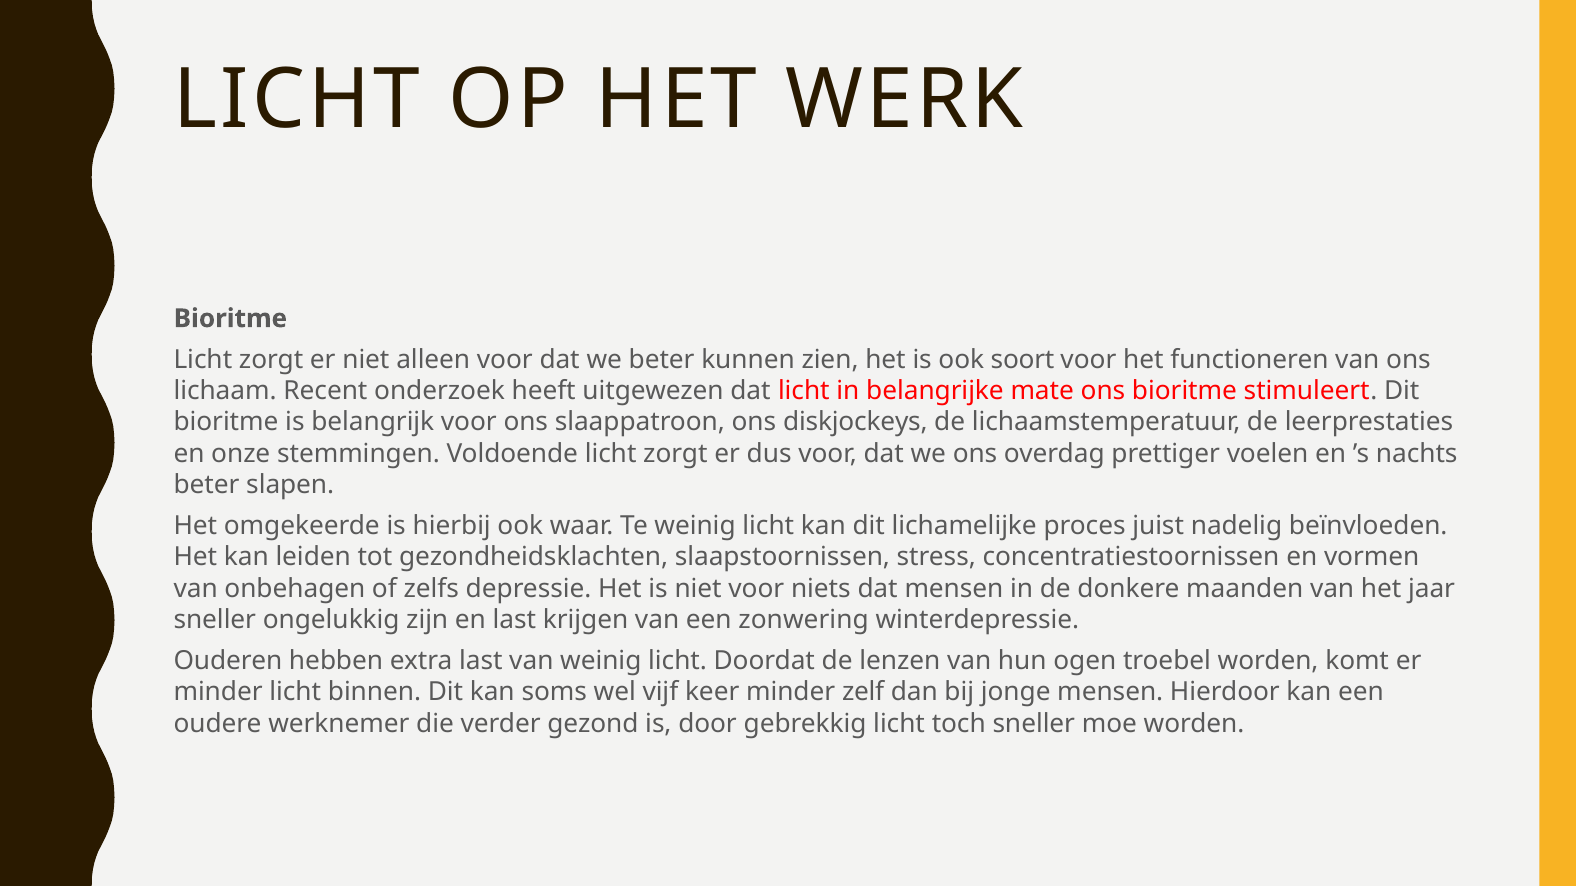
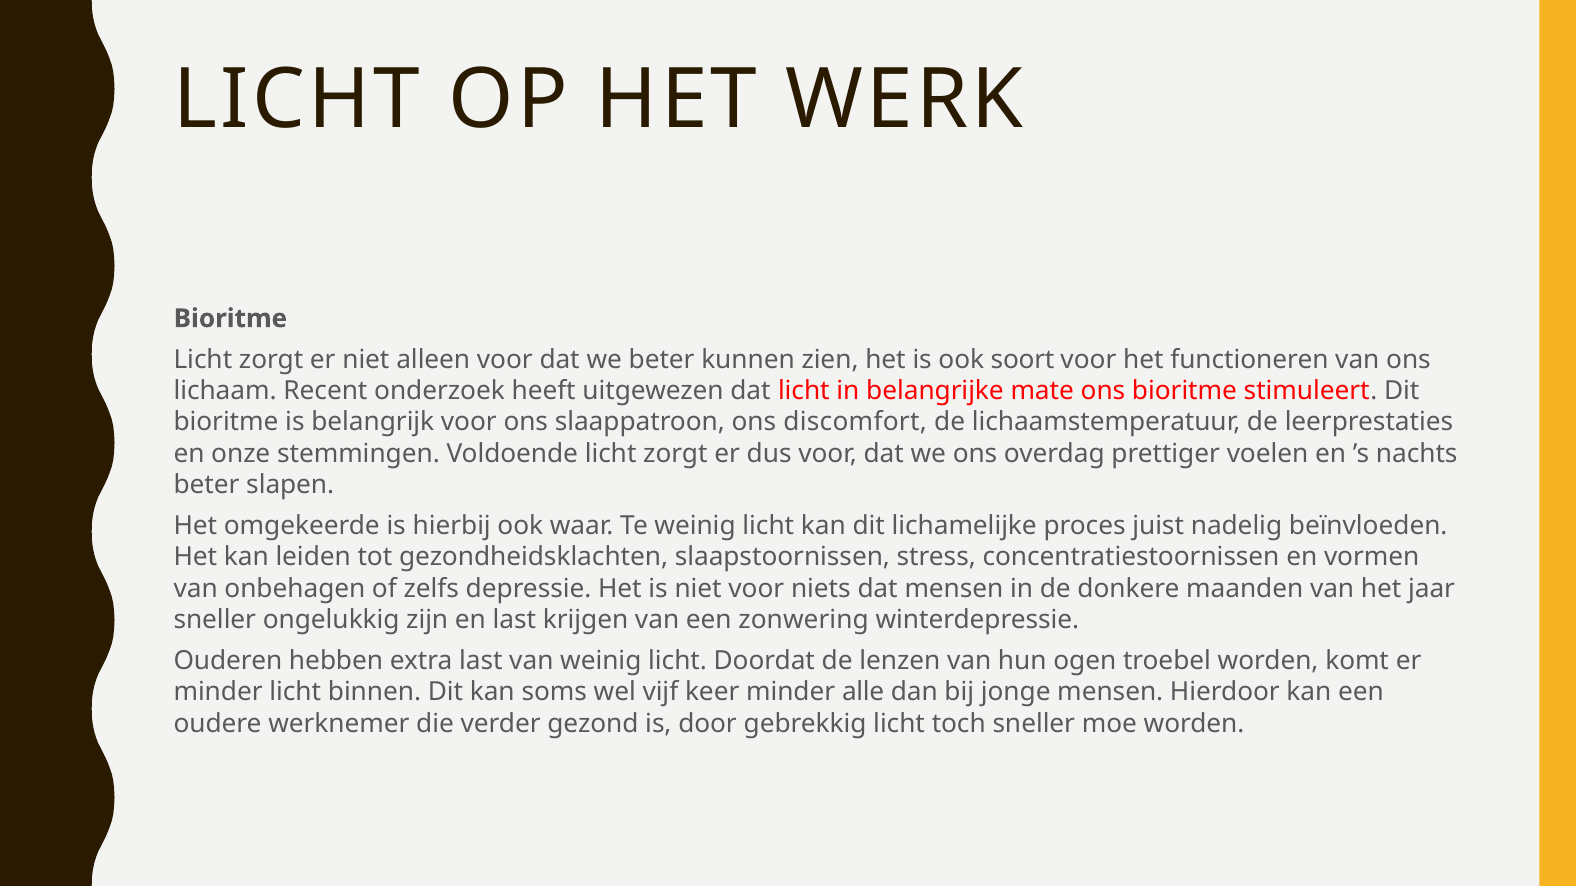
diskjockeys: diskjockeys -> discomfort (855, 423)
zelf: zelf -> alle (863, 693)
